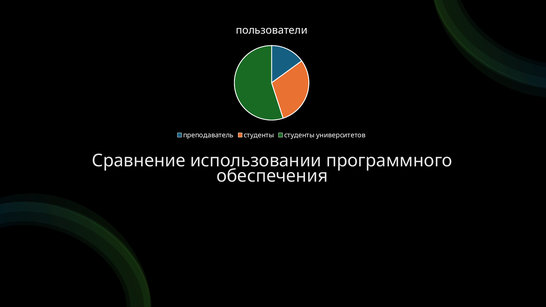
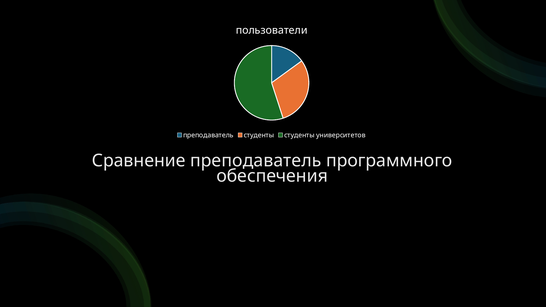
Сравнение использовании: использовании -> преподаватель (256, 161)
